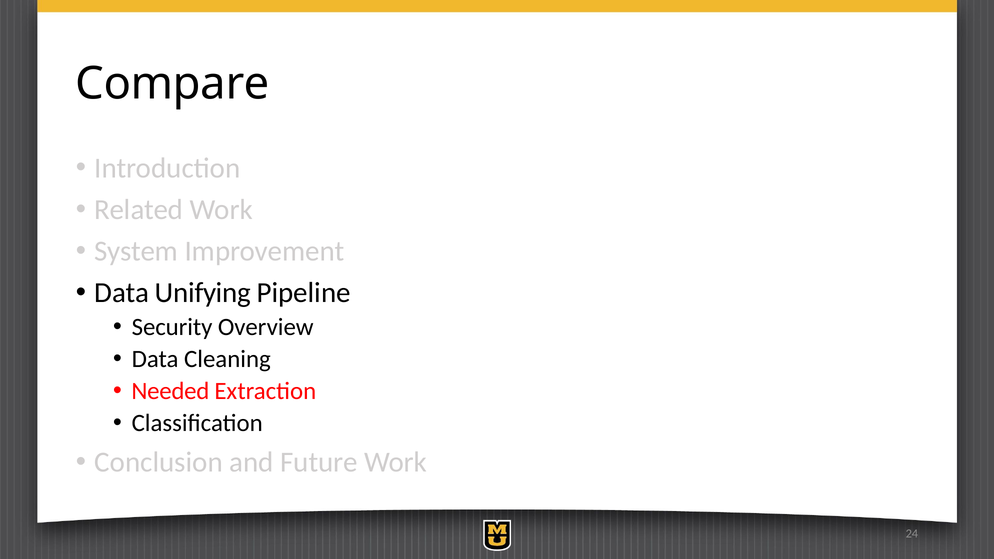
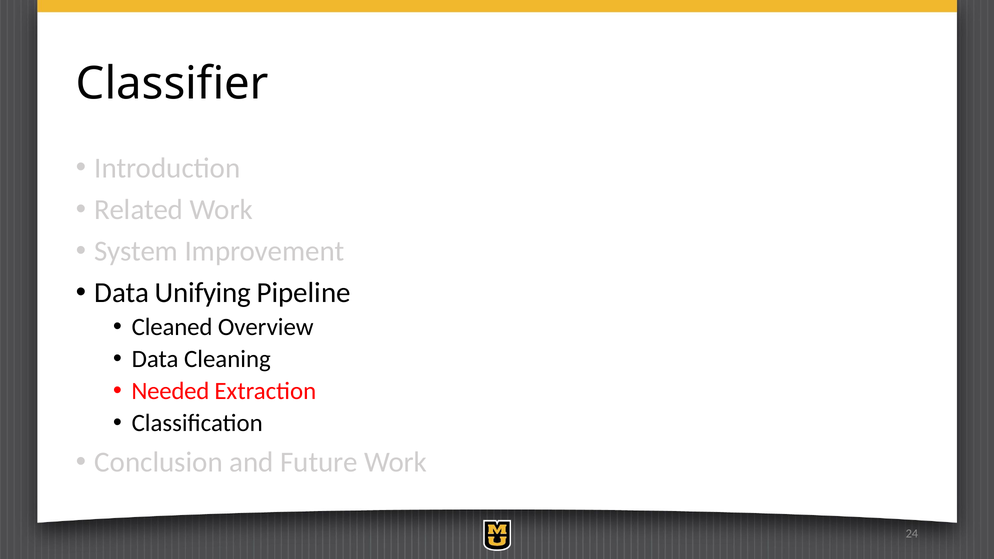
Compare: Compare -> Classifier (172, 83)
Security: Security -> Cleaned (172, 327)
